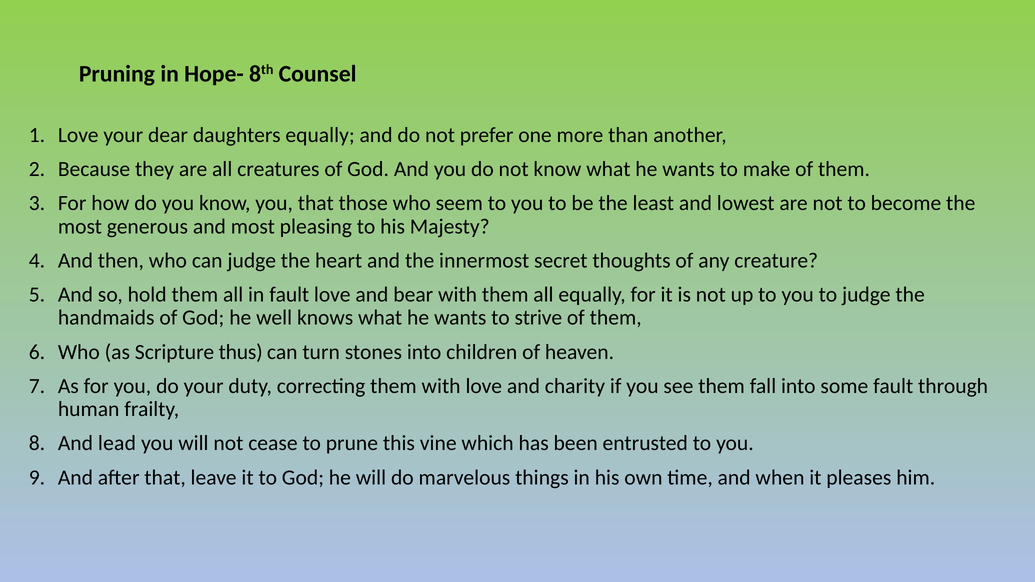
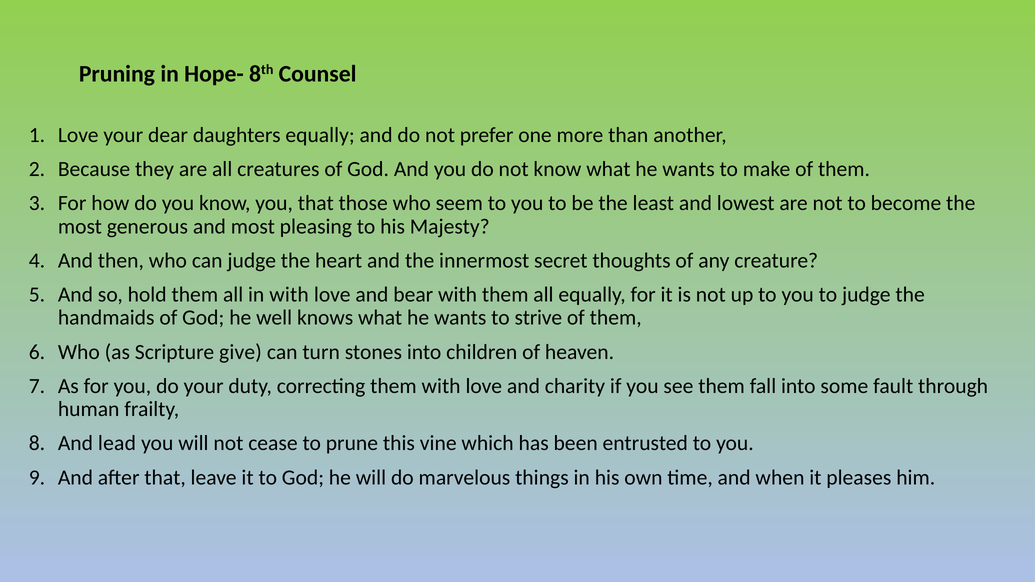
in fault: fault -> with (289, 295)
thus: thus -> give (240, 352)
